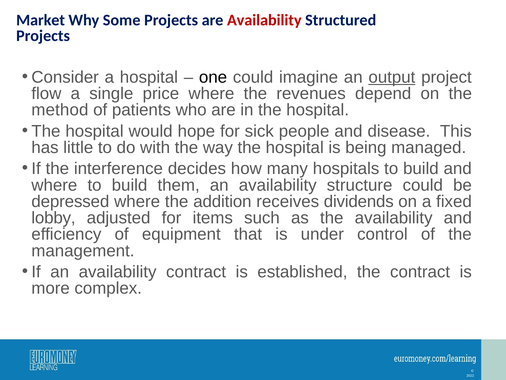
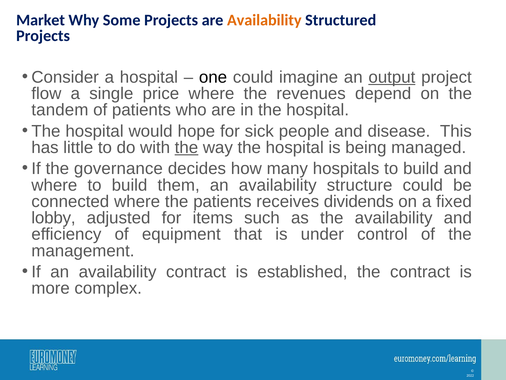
Availability colour: red -> orange (264, 20)
method: method -> tandem (60, 110)
the underline: none -> present (186, 147)
interference: interference -> governance (118, 168)
depressed: depressed -> connected (70, 201)
the addition: addition -> patients (222, 201)
